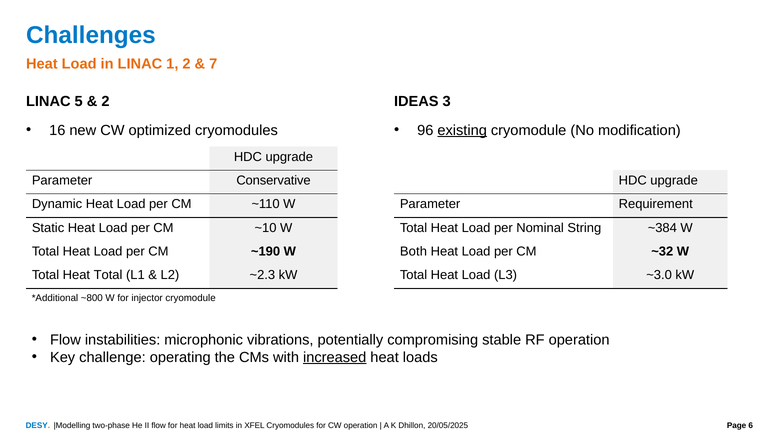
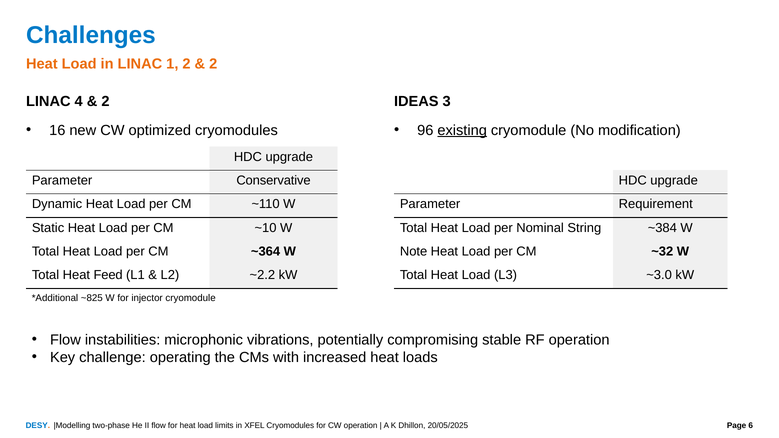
7: 7 -> 2 (213, 64)
5: 5 -> 4 (79, 101)
~190: ~190 -> ~364 (266, 252)
Both: Both -> Note (414, 252)
Heat Total: Total -> Feed (108, 275)
~2.3: ~2.3 -> ~2.2 (262, 275)
~800: ~800 -> ~825 (92, 298)
increased underline: present -> none (335, 357)
